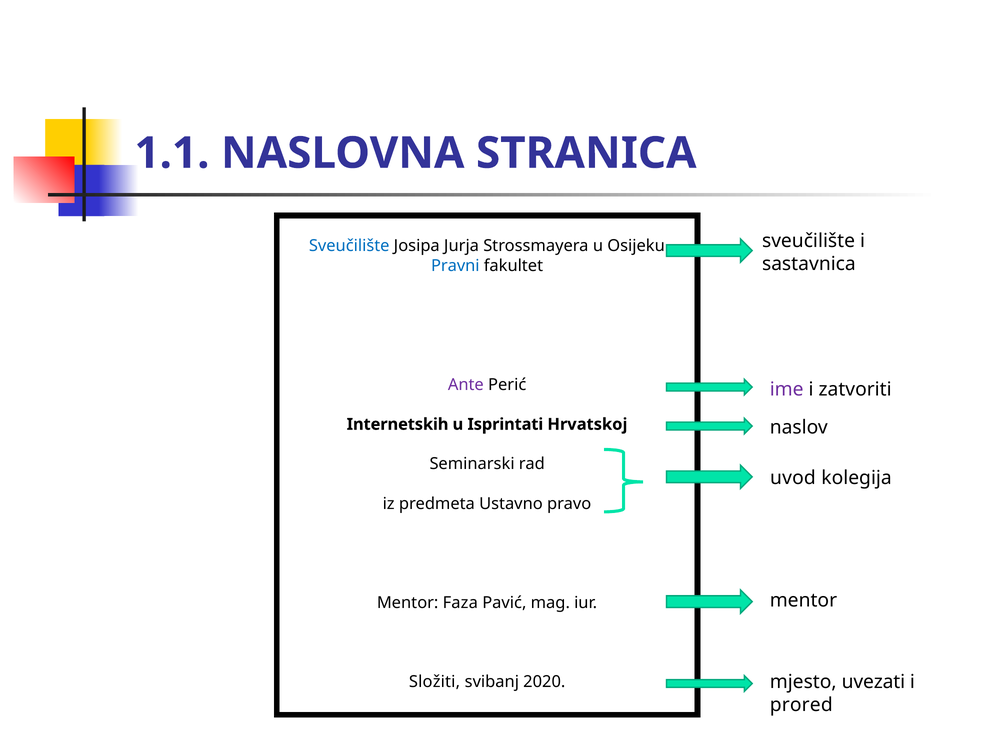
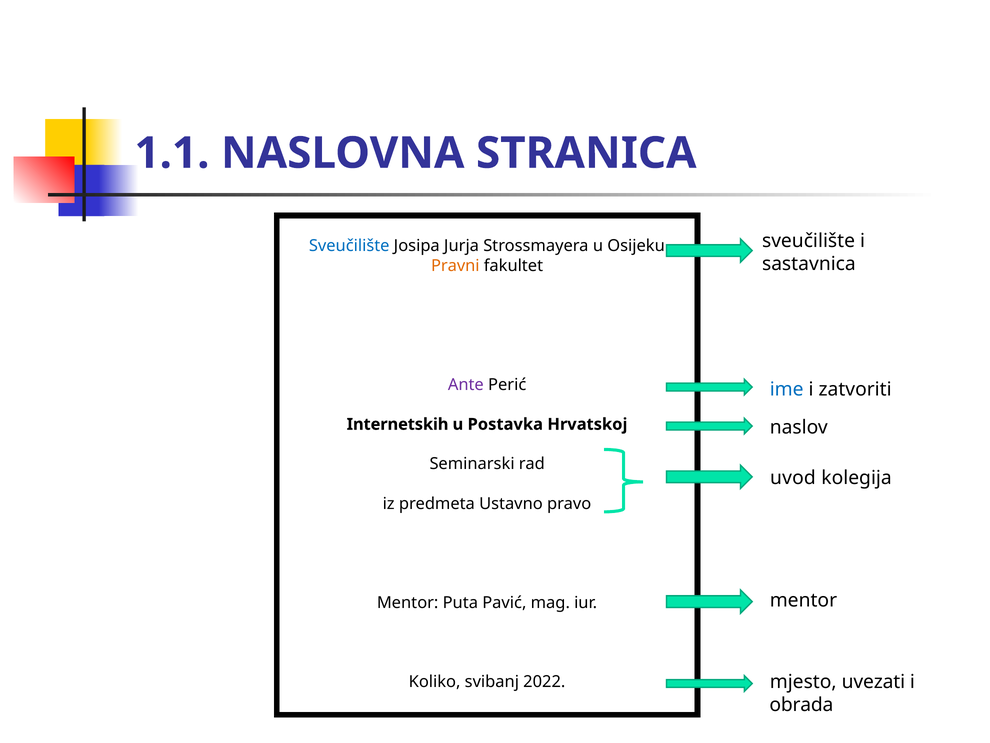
Pravni colour: blue -> orange (455, 266)
ime colour: purple -> blue (787, 389)
Isprintati: Isprintati -> Postavka (505, 424)
Faza: Faza -> Puta (460, 602)
Složiti: Složiti -> Koliko (435, 681)
2020: 2020 -> 2022 (544, 681)
prored: prored -> obrada (801, 705)
